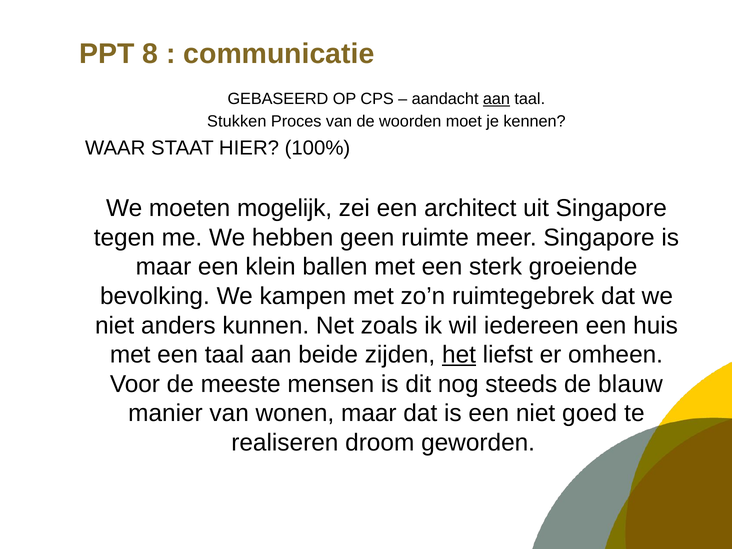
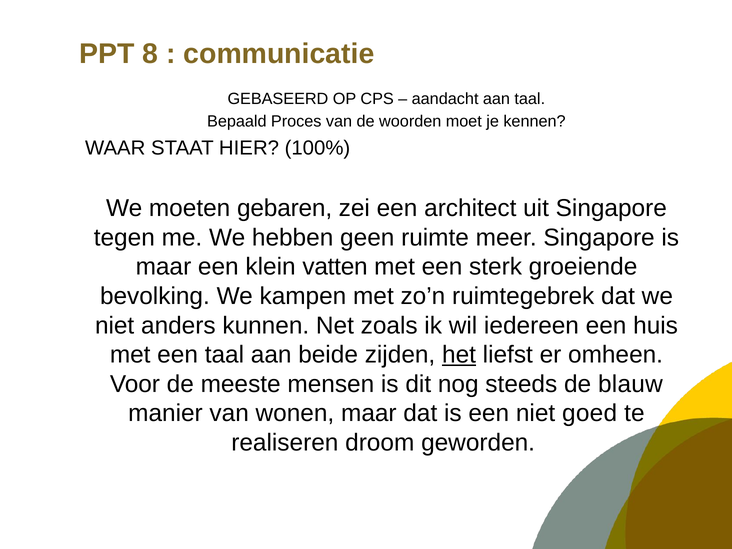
aan underline: present -> none (497, 99)
Stukken: Stukken -> Bepaald (237, 122)
mogelijk: mogelijk -> gebaren (285, 208)
ballen: ballen -> vatten (335, 267)
